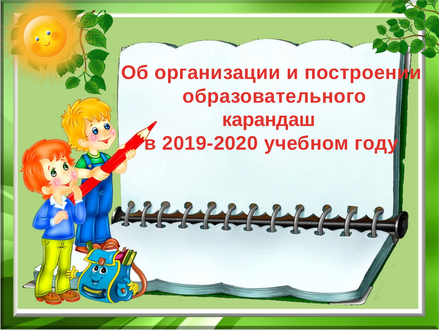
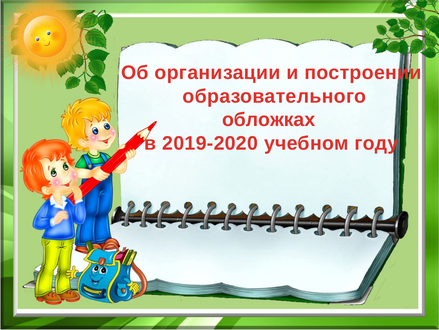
карандаш: карандаш -> обложках (269, 120)
